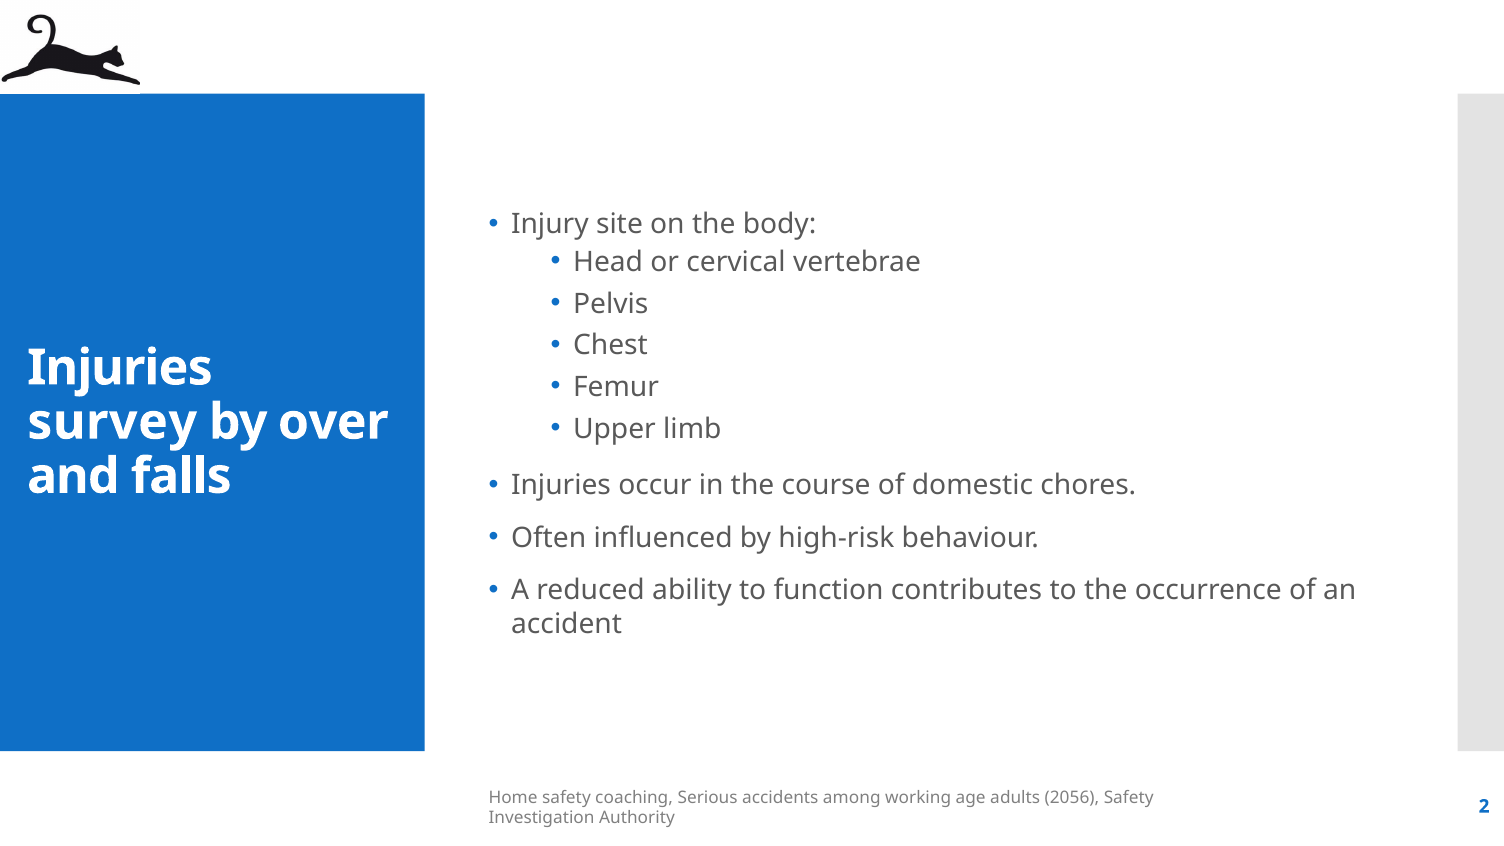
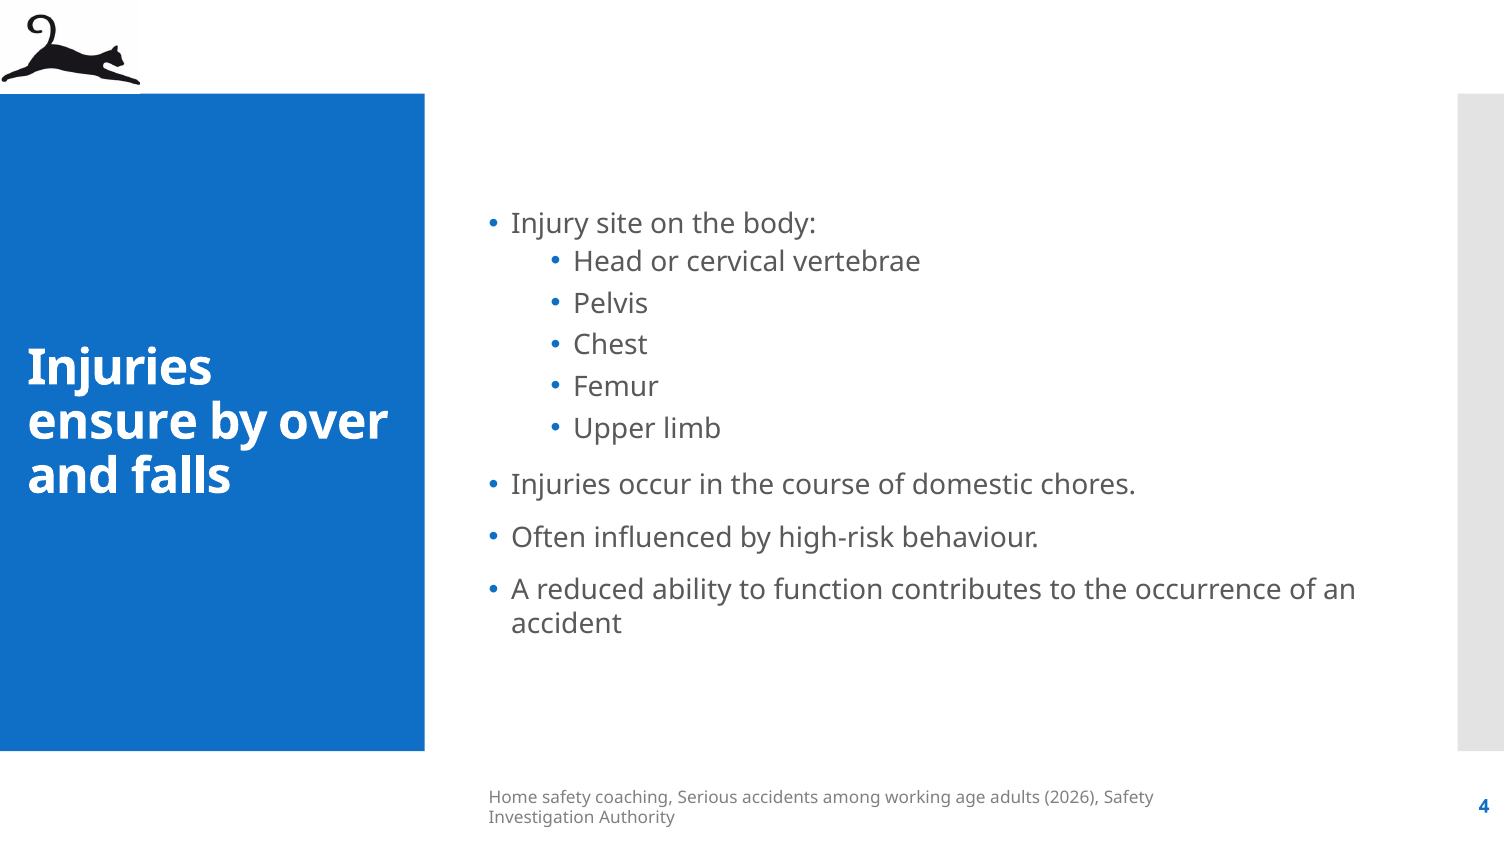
survey: survey -> ensure (113, 422)
2056: 2056 -> 2026 (1072, 797)
2: 2 -> 4 (1484, 806)
